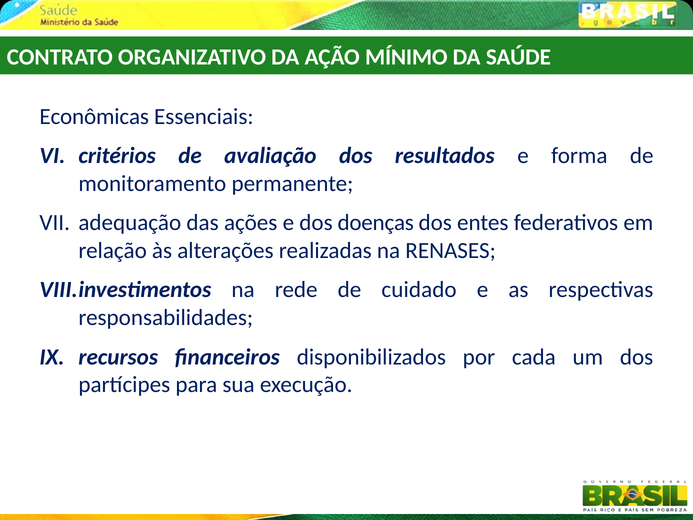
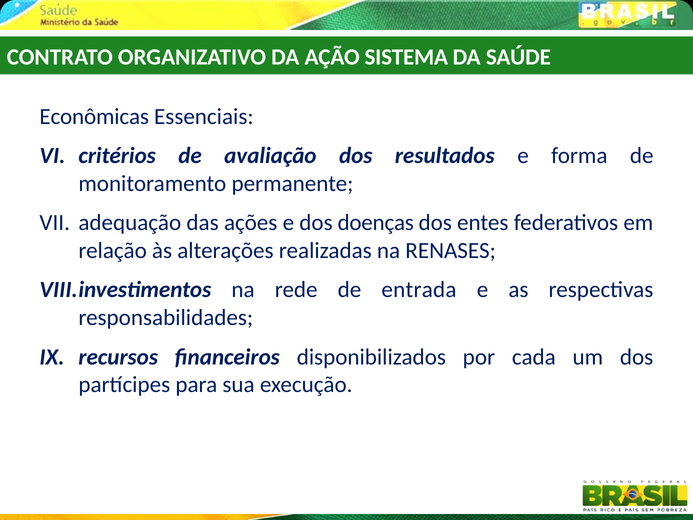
MÍNIMO: MÍNIMO -> SISTEMA (406, 57)
cuidado: cuidado -> entrada (419, 290)
